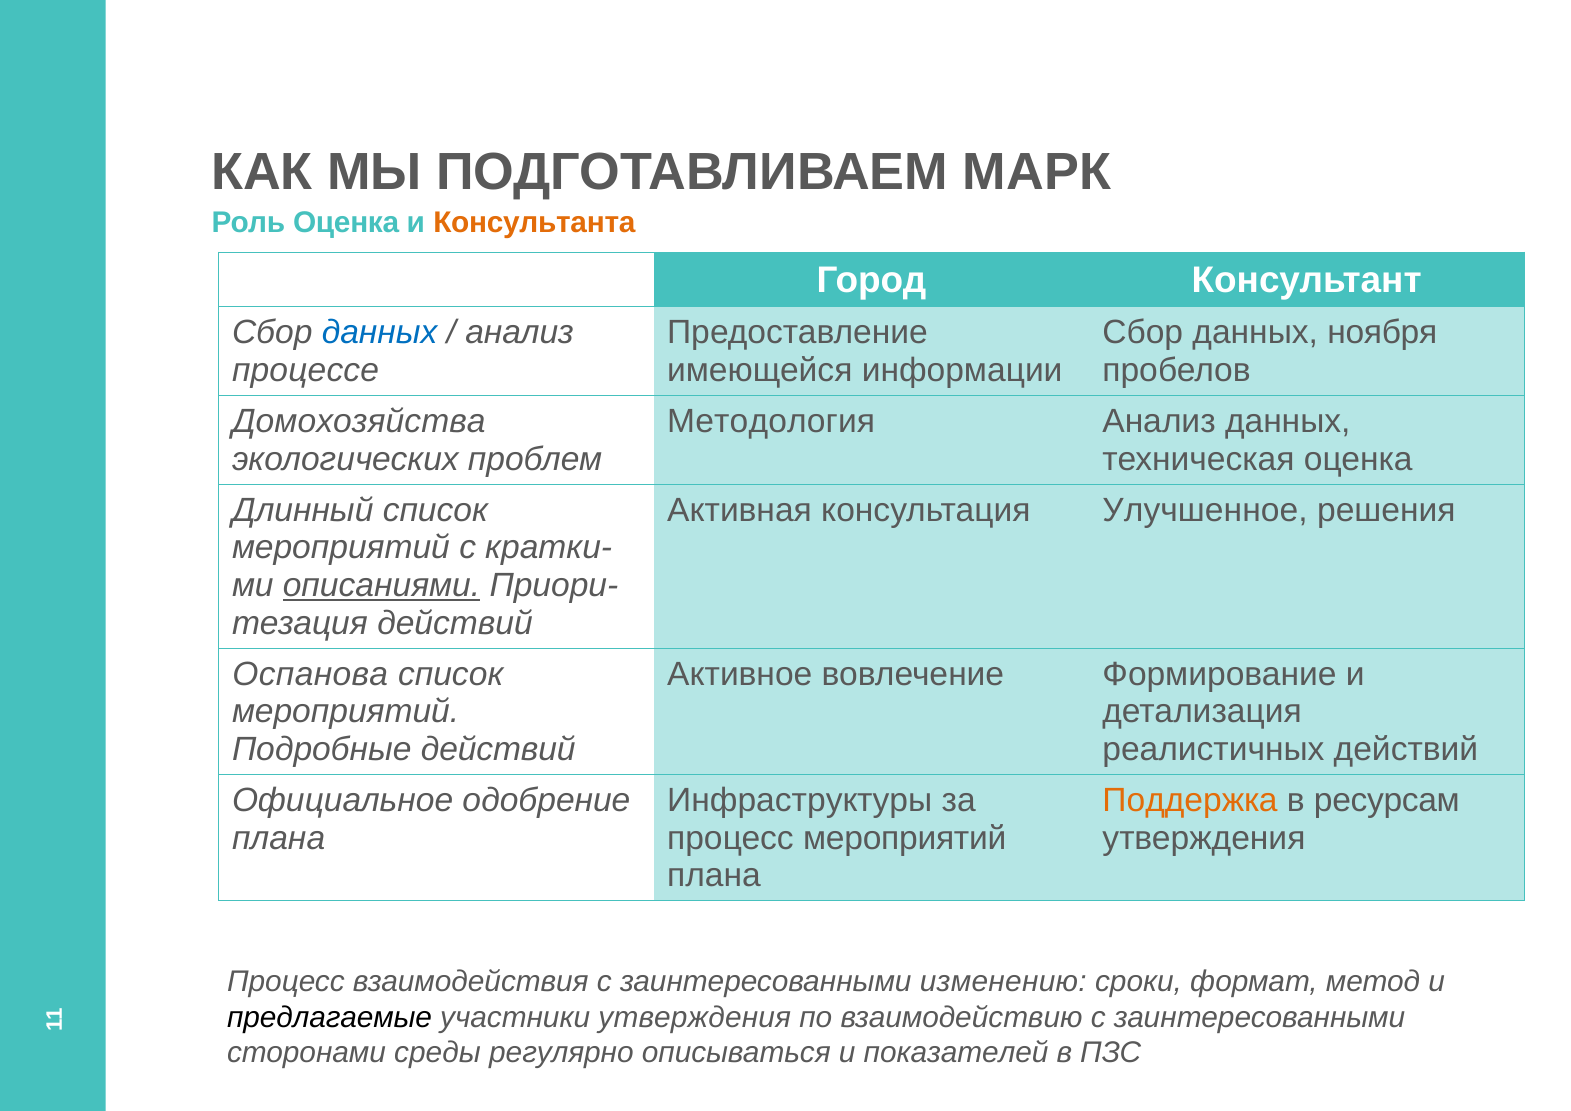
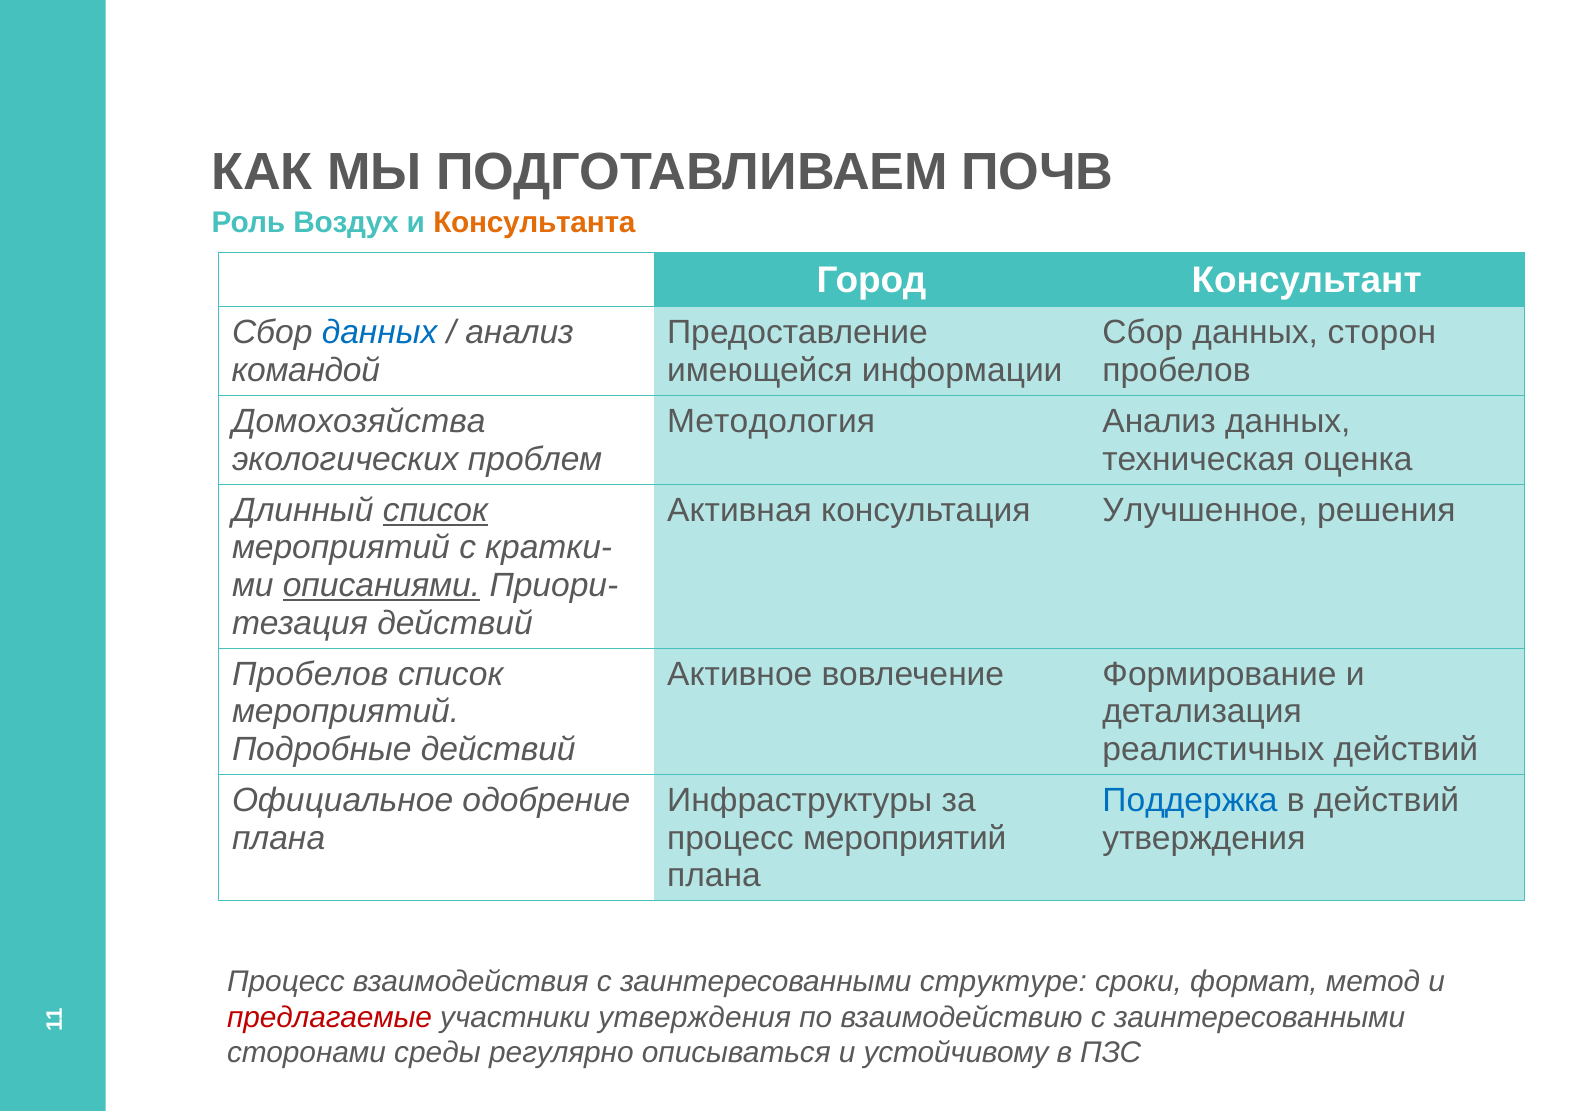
МАРК: МАРК -> ПОЧВ (1037, 172)
Роль Оценка: Оценка -> Воздух (346, 223)
ноября: ноября -> сторон (1382, 333)
процессе: процессе -> командой (306, 370)
список underline: none -> present (435, 510)
Оспанова: Оспанова -> Пробелов (310, 674)
Поддержка colour: orange -> blue (1190, 800)
в ресурсам: ресурсам -> действий (1387, 800)
изменению: изменению -> структуре (1003, 981)
предлагаемые colour: black -> red (330, 1017)
показателей: показателей -> устойчивому (956, 1053)
